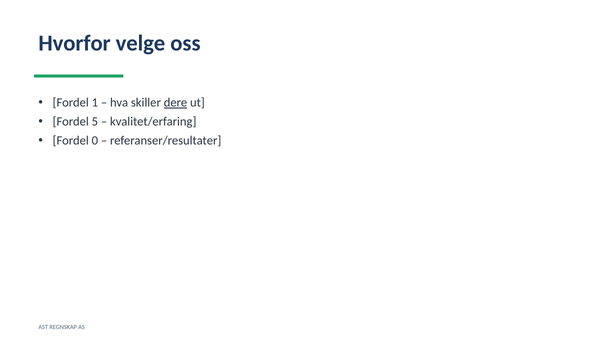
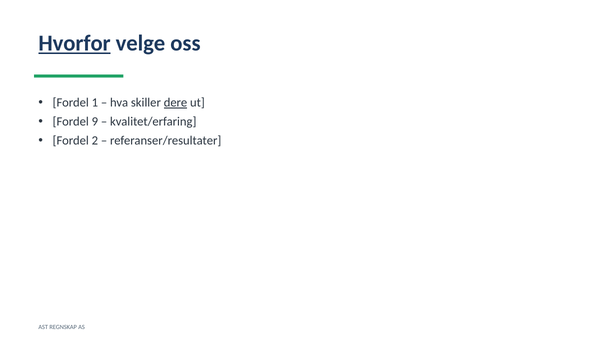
Hvorfor underline: none -> present (75, 43)
5: 5 -> 9 (95, 121)
0: 0 -> 2 (95, 140)
